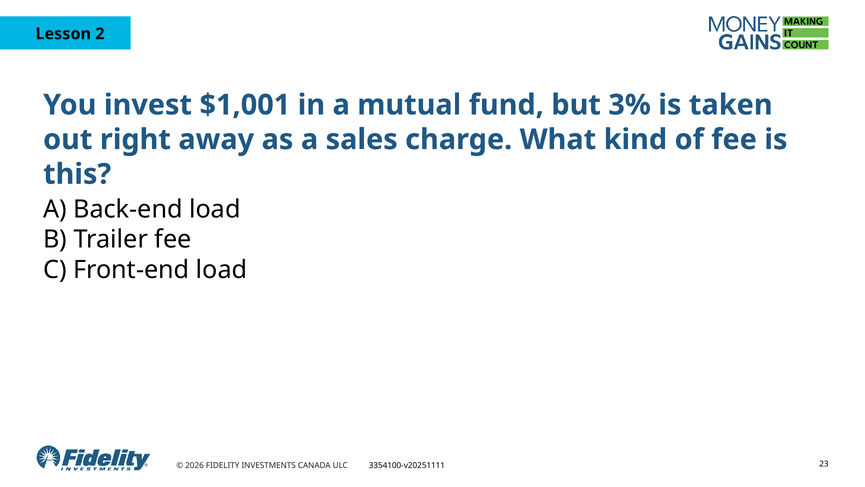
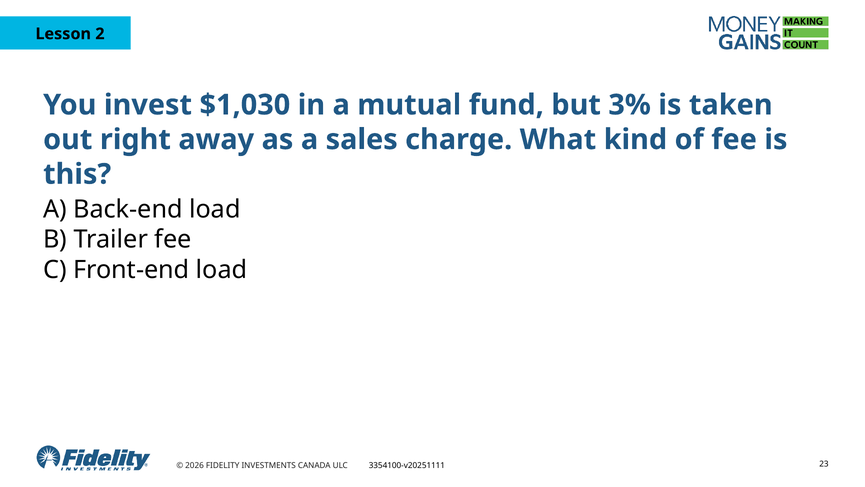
$1,001: $1,001 -> $1,030 (245, 105)
